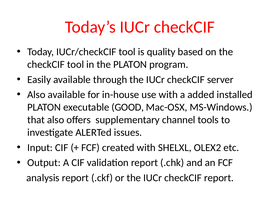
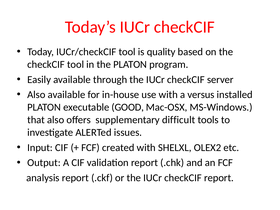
added: added -> versus (201, 95)
channel: channel -> difficult (179, 120)
